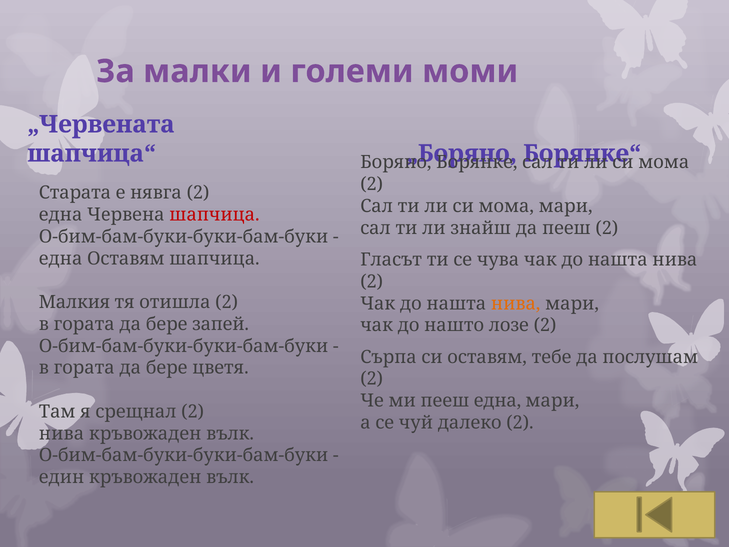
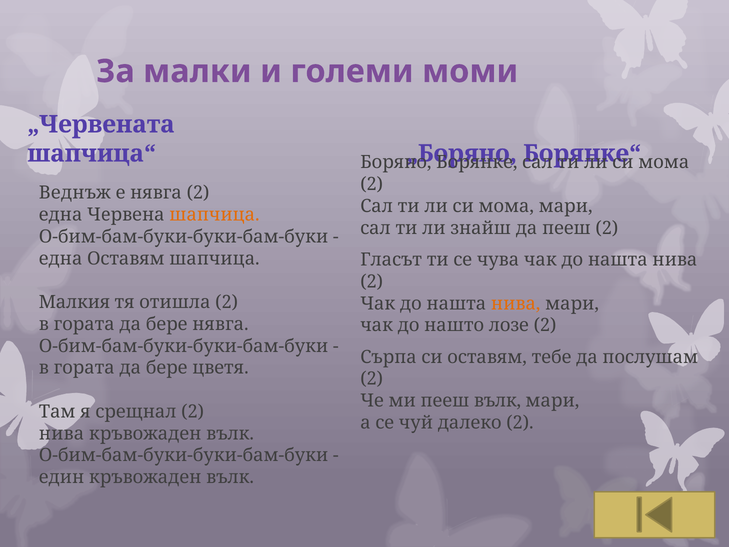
Старата: Старата -> Веднъж (75, 193)
шапчица colour: red -> orange (215, 215)
бере запей: запей -> нявга (220, 324)
пееш една: една -> вълк (497, 401)
